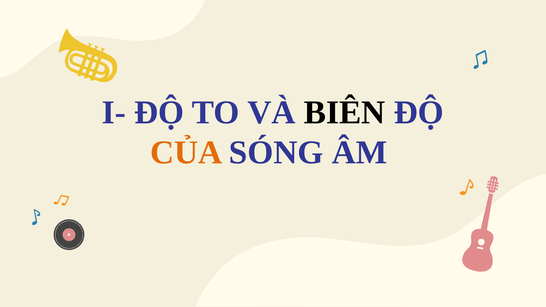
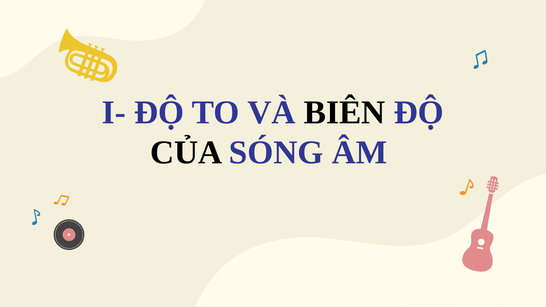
CỦA colour: orange -> black (186, 153)
